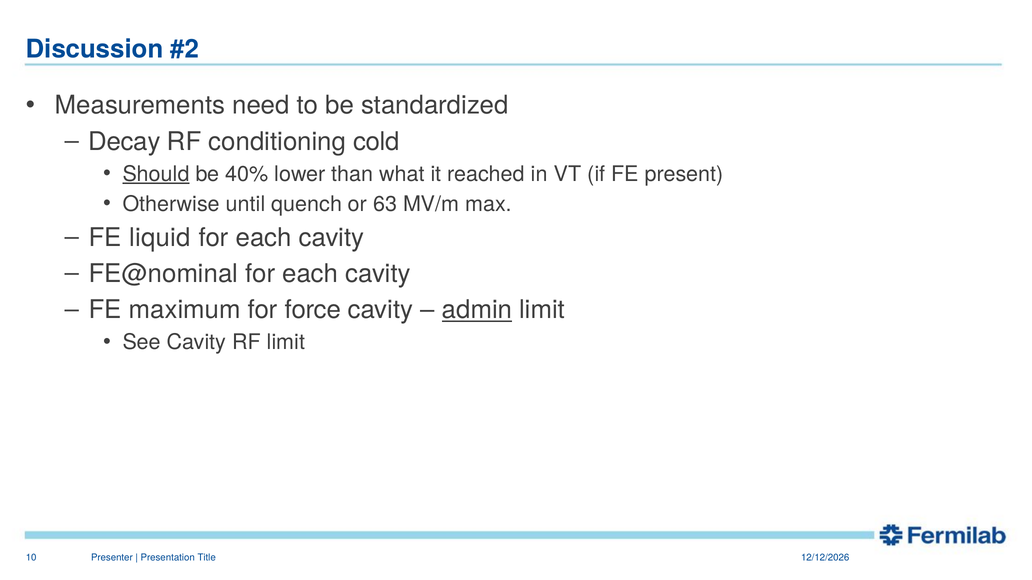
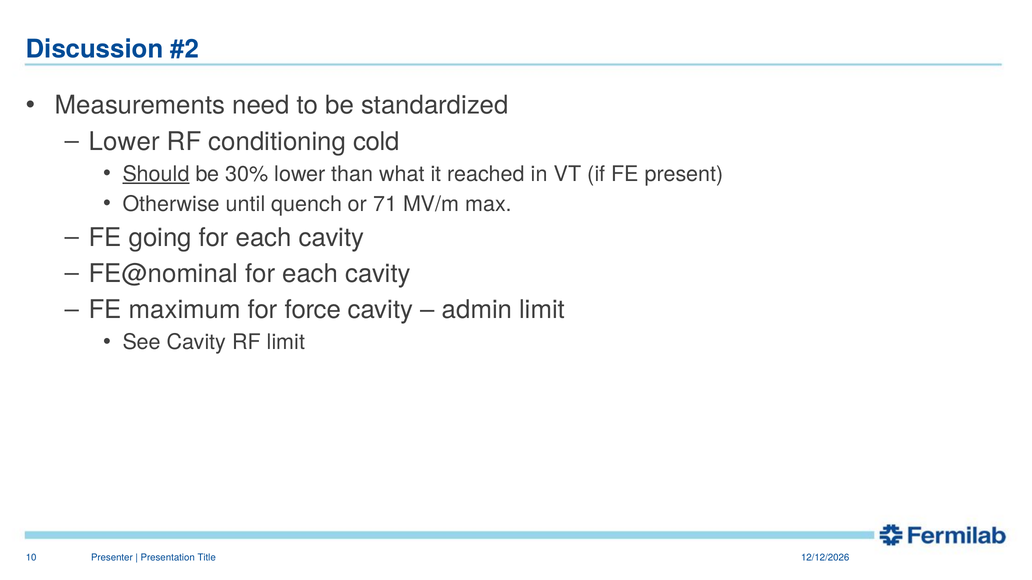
Decay: Decay -> Lower (124, 142)
40%: 40% -> 30% (247, 174)
63: 63 -> 71 (385, 204)
liquid: liquid -> going (160, 238)
admin underline: present -> none (477, 310)
